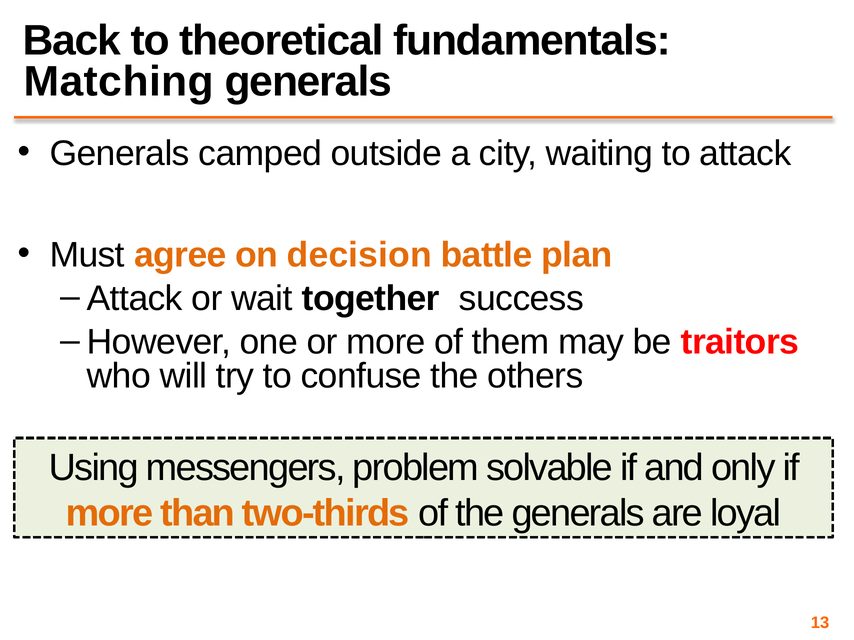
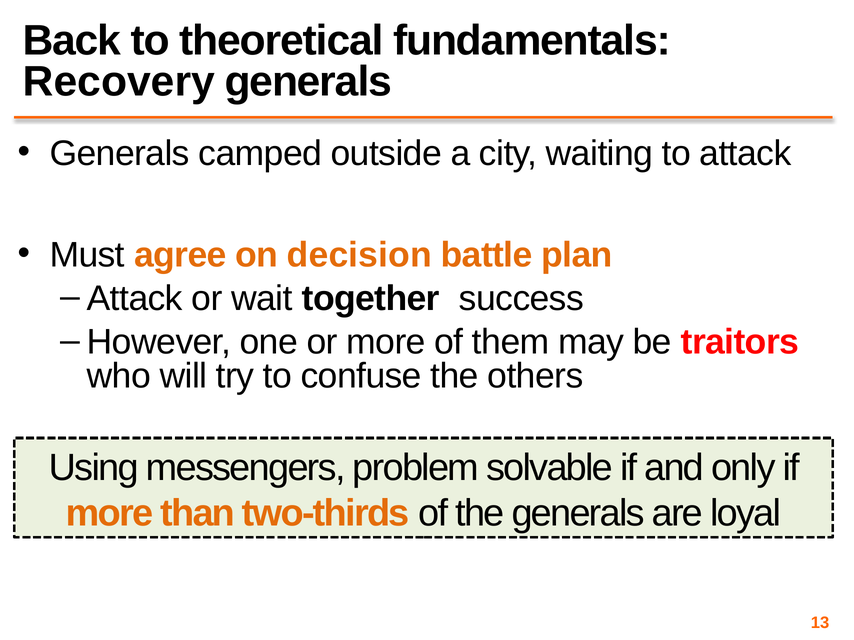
Matching: Matching -> Recovery (119, 82)
